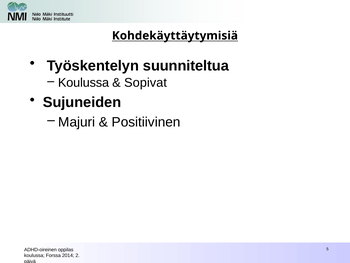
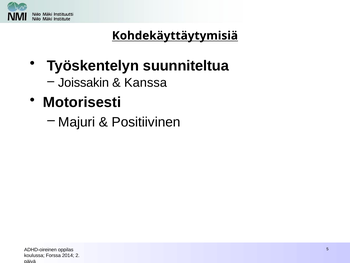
Koulussa: Koulussa -> Joissakin (84, 83)
Sopivat: Sopivat -> Kanssa (146, 83)
Sujuneiden: Sujuneiden -> Motorisesti (82, 102)
